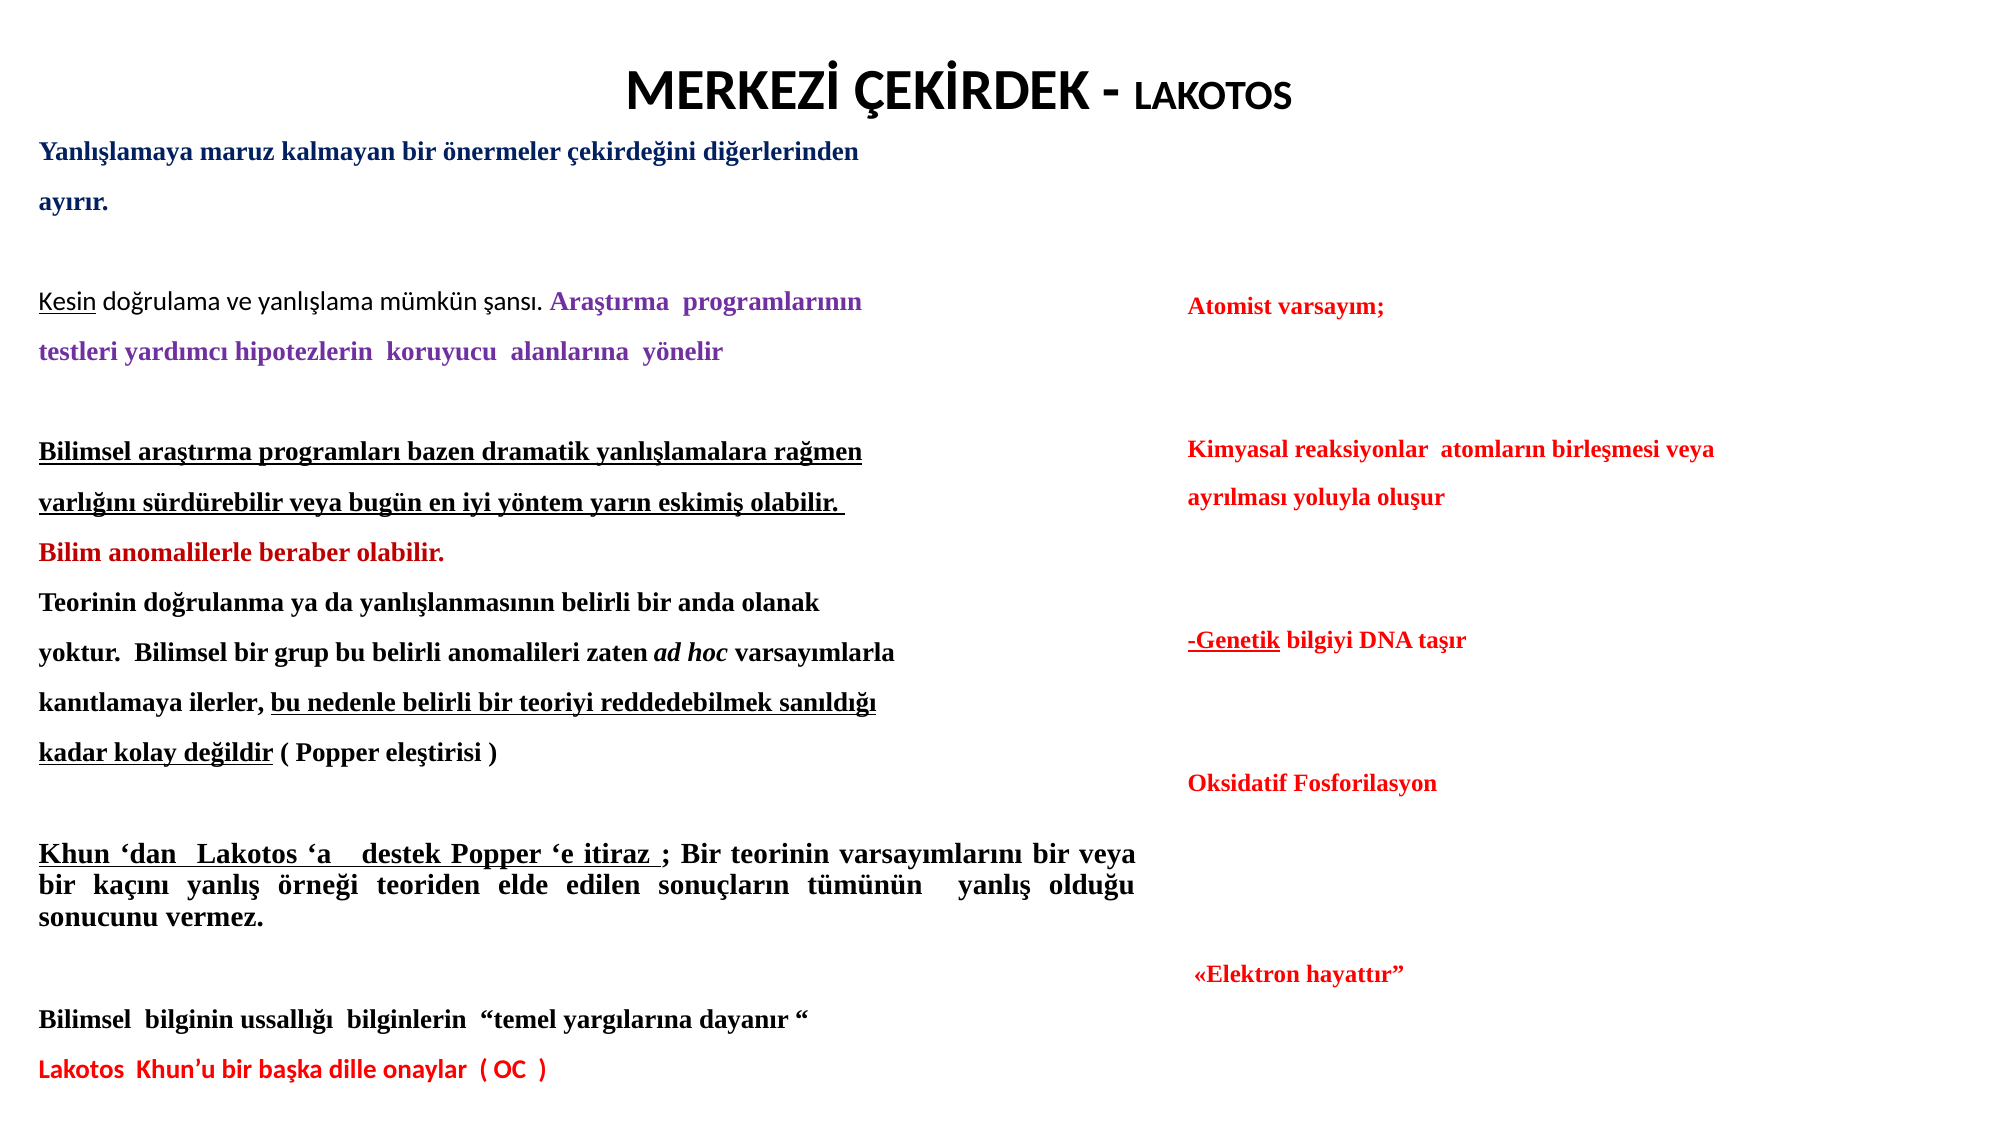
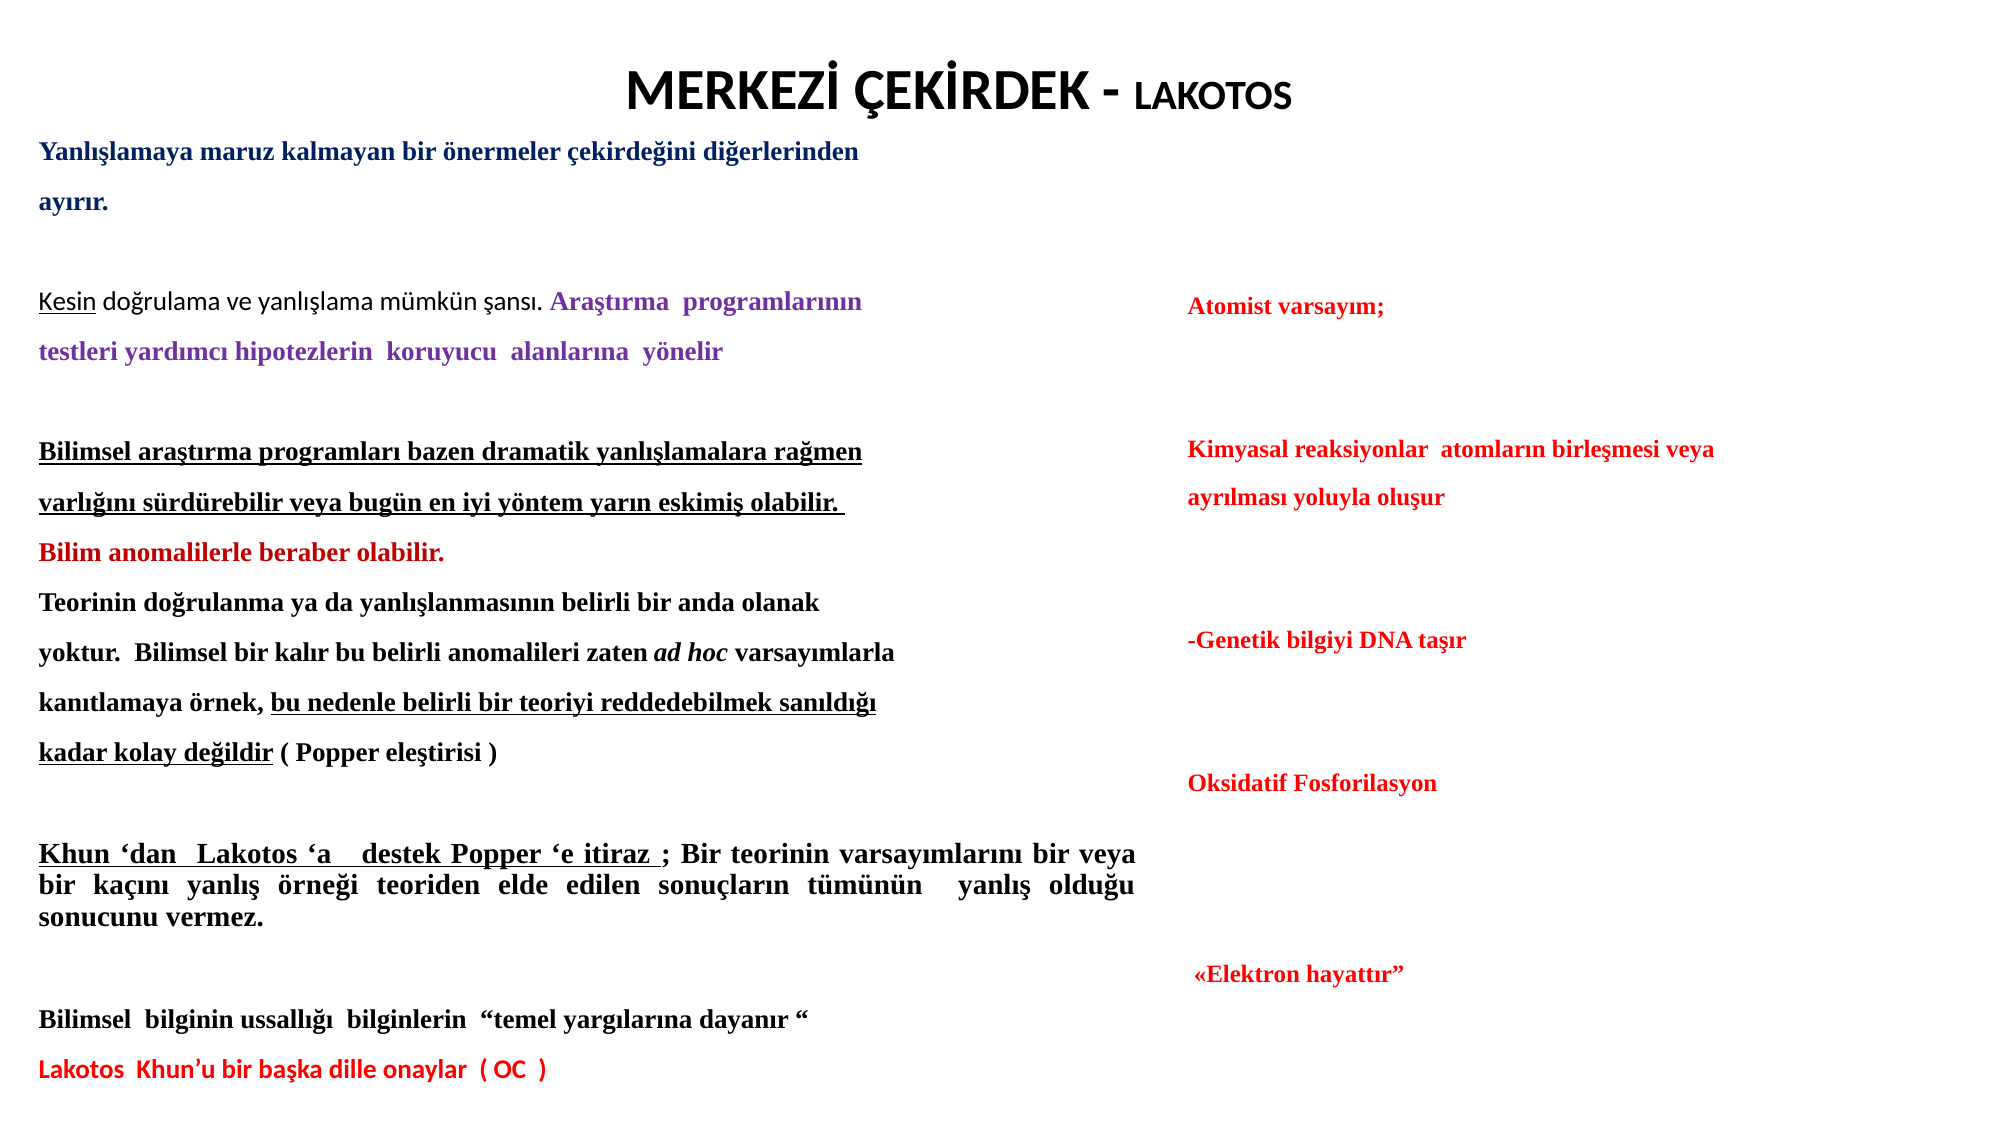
Genetik underline: present -> none (1234, 640)
grup: grup -> kalır (302, 652)
ilerler: ilerler -> örnek (227, 702)
